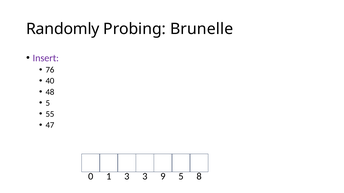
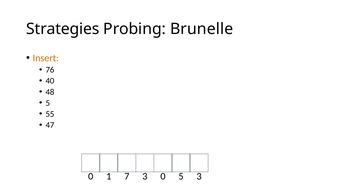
Randomly: Randomly -> Strategies (63, 29)
Insert colour: purple -> orange (46, 58)
1 3: 3 -> 7 (127, 177)
3 9: 9 -> 0 (163, 177)
5 8: 8 -> 3 (199, 177)
